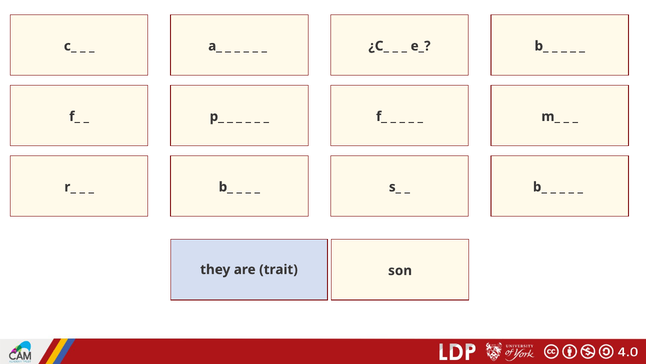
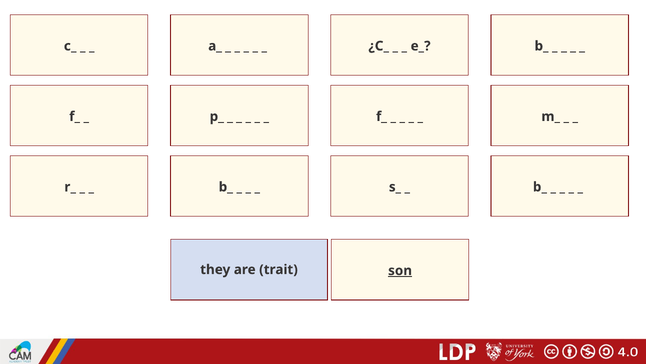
son underline: none -> present (400, 270)
